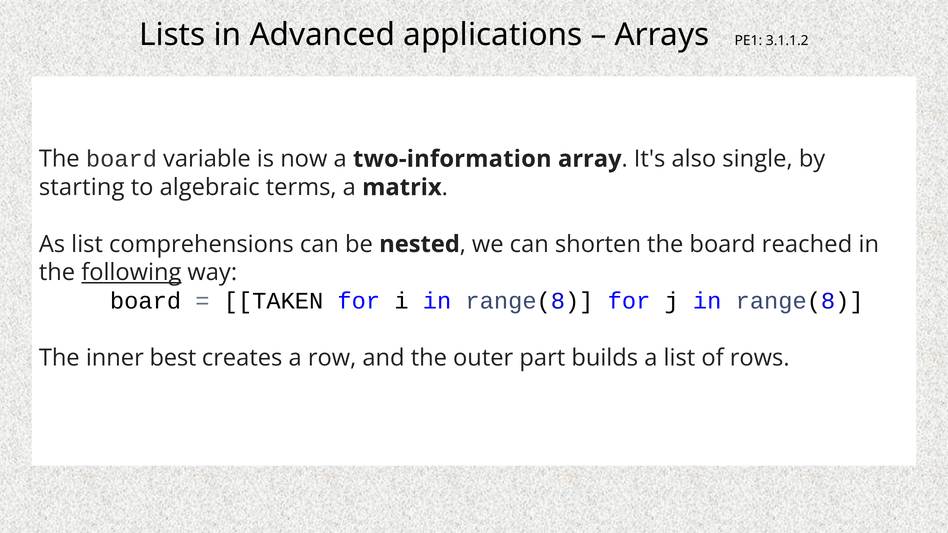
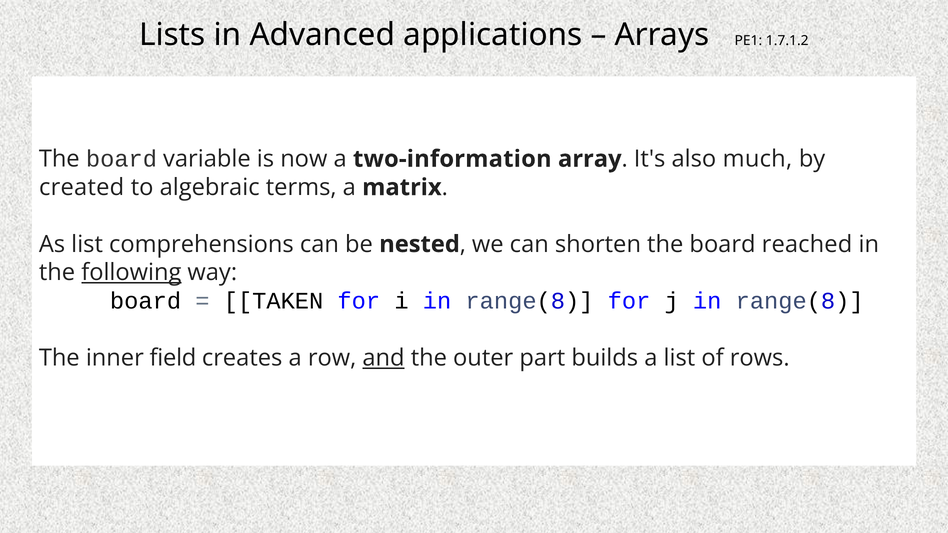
3.1.1.2: 3.1.1.2 -> 1.7.1.2 (787, 41)
single: single -> much (757, 159)
starting: starting -> created (82, 187)
best: best -> field (173, 358)
and underline: none -> present (384, 358)
